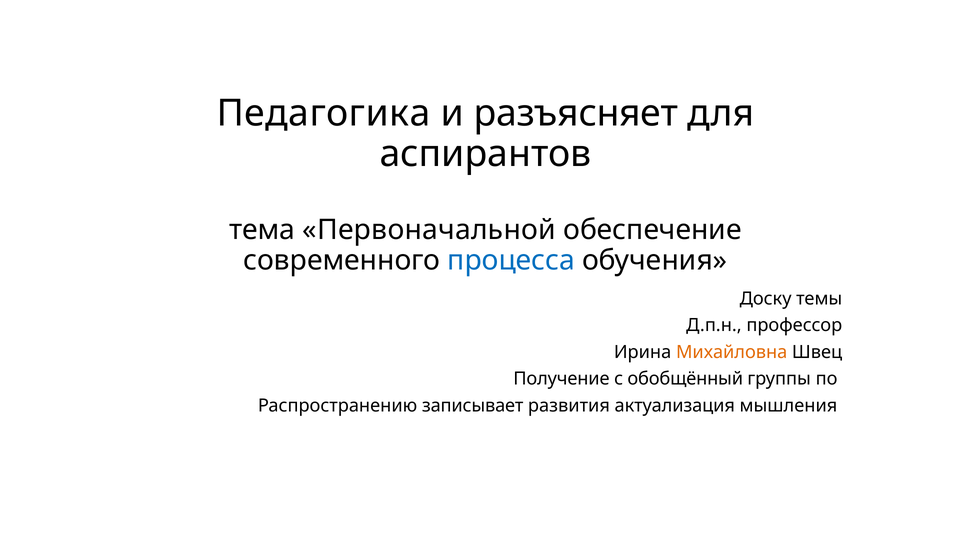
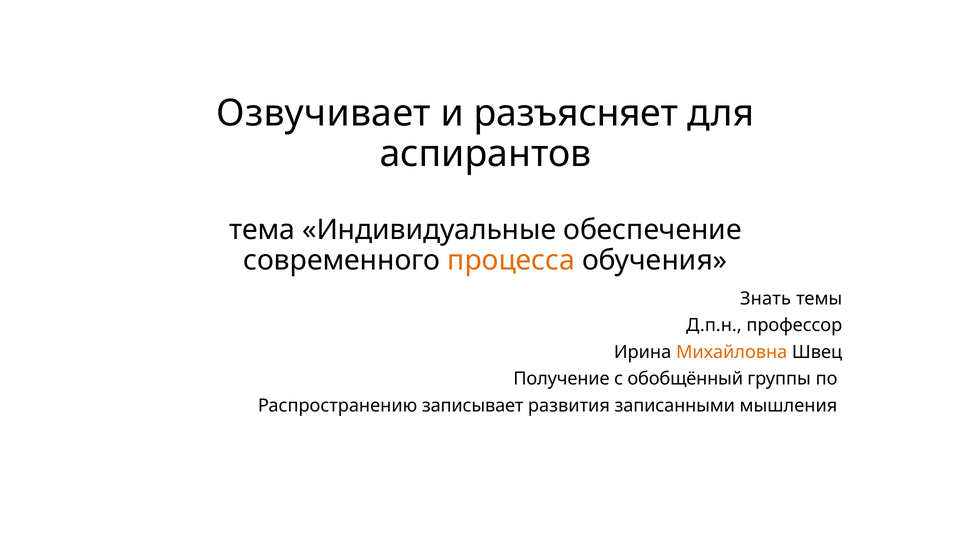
Педагогика: Педагогика -> Озвучивает (324, 113)
Первоначальной: Первоначальной -> Индивидуальные (429, 230)
процесса colour: blue -> orange (511, 260)
Доску: Доску -> Знать (765, 299)
актуализация: актуализация -> записанными (675, 406)
